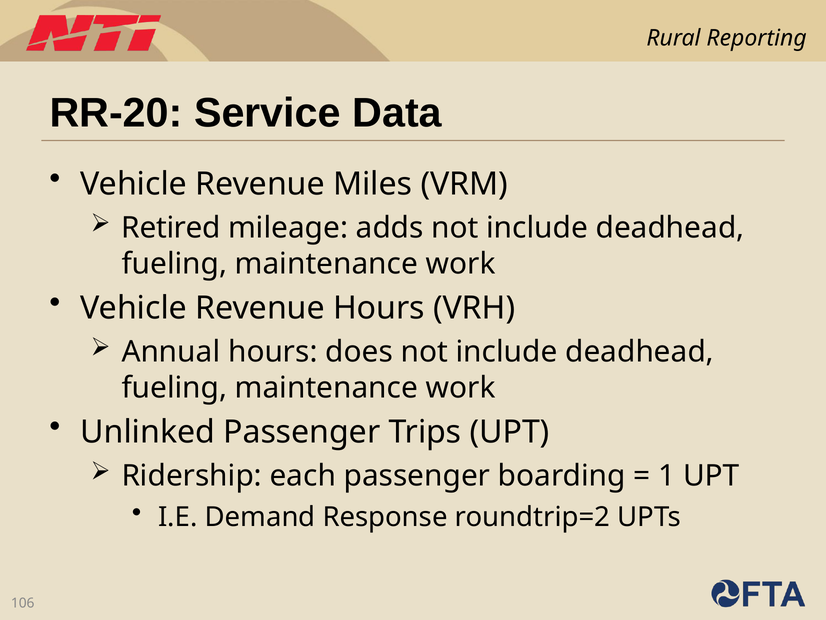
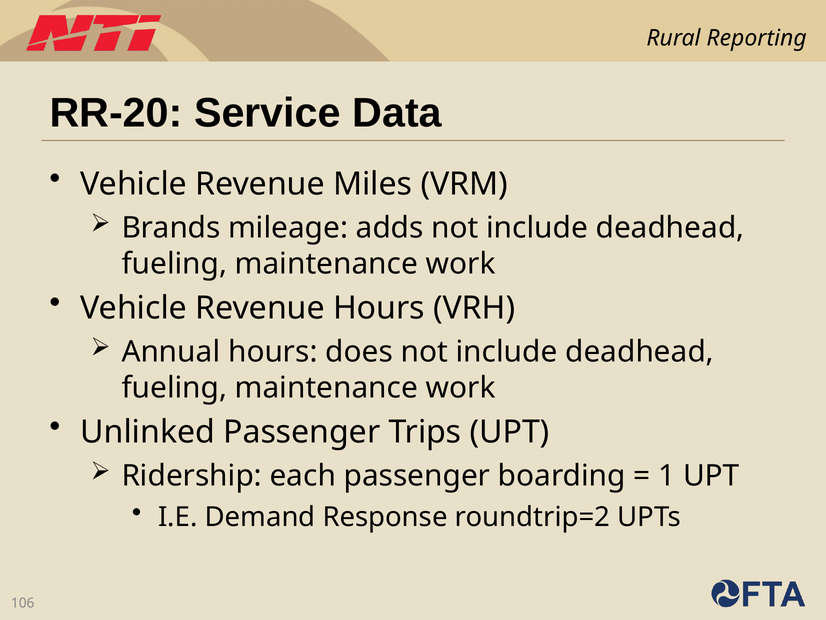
Retired: Retired -> Brands (171, 228)
